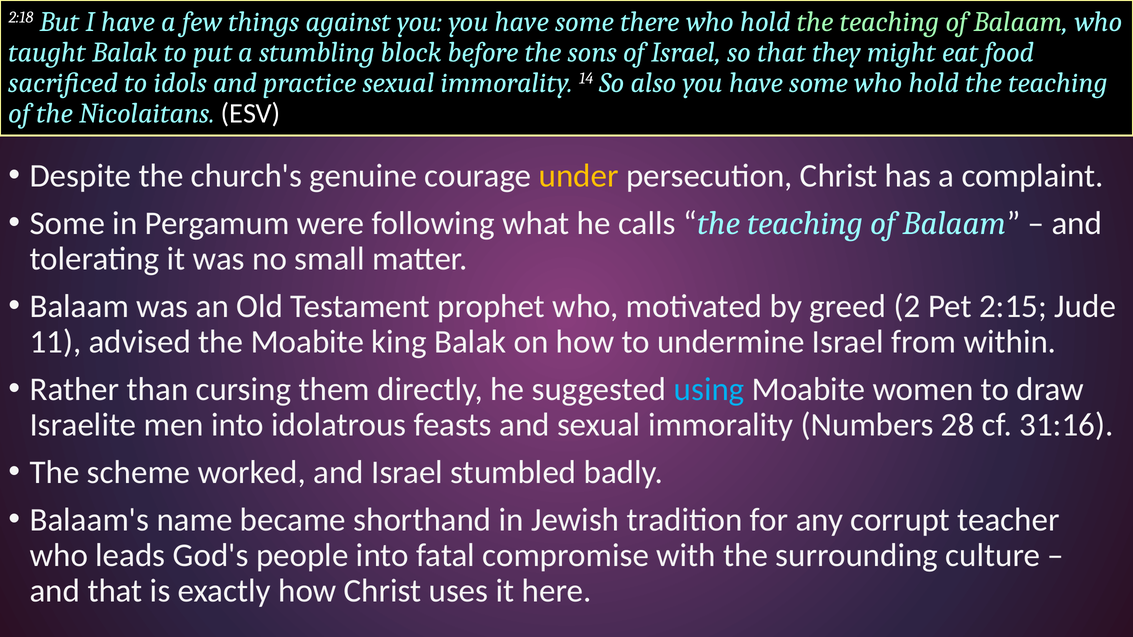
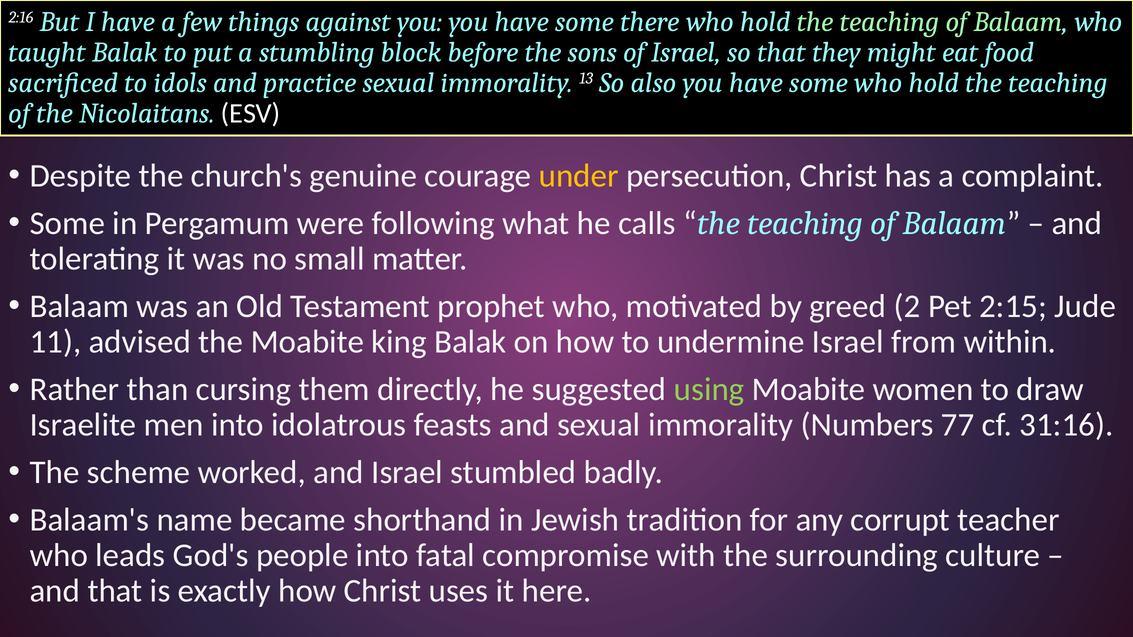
2:18: 2:18 -> 2:16 (21, 17)
14: 14 -> 13 (586, 78)
using colour: light blue -> light green (709, 389)
28: 28 -> 77 (958, 425)
